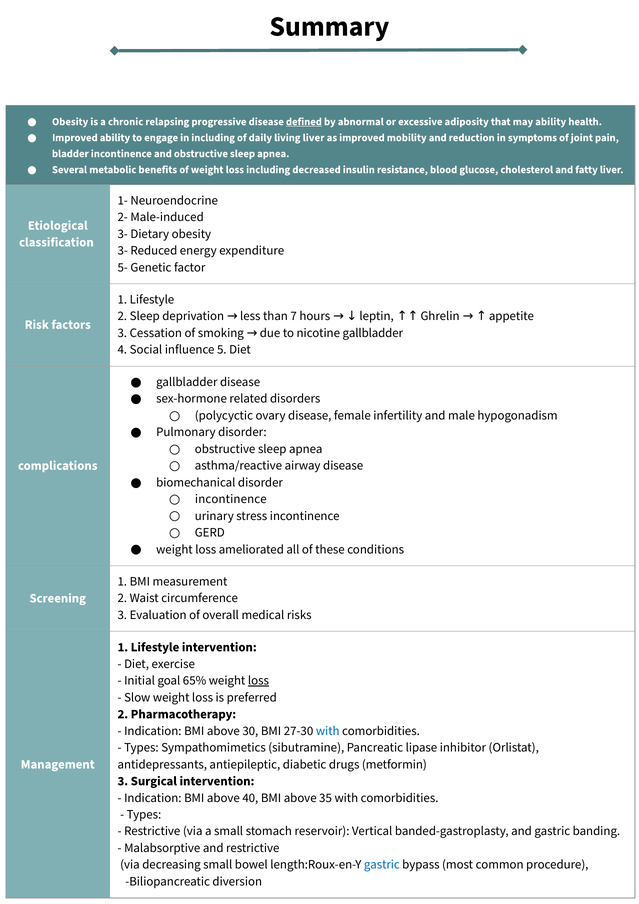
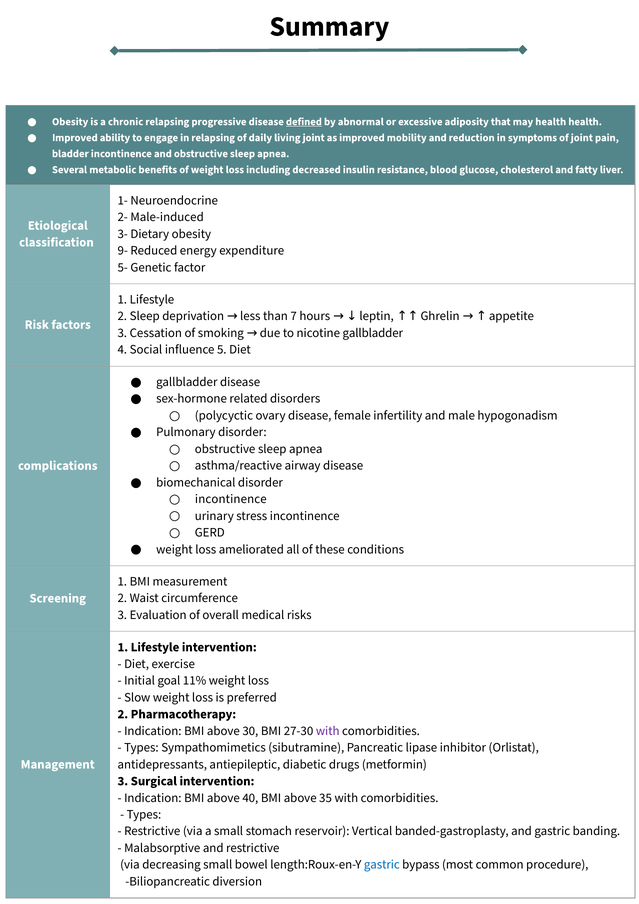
may ability: ability -> health (551, 122)
in including: including -> relapsing (213, 138)
living liver: liver -> joint (314, 138)
3-: 3- -> 9- (123, 250)
65%: 65% -> 11% (195, 680)
loss underline: present -> none (258, 680)
with colour: blue -> purple (328, 731)
